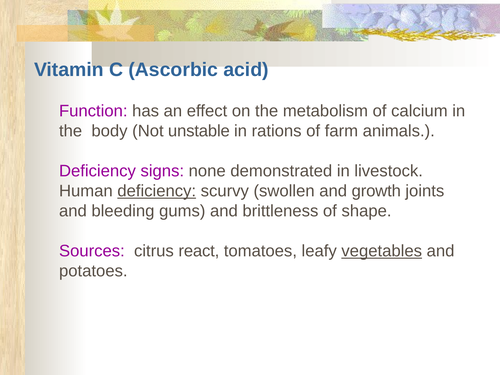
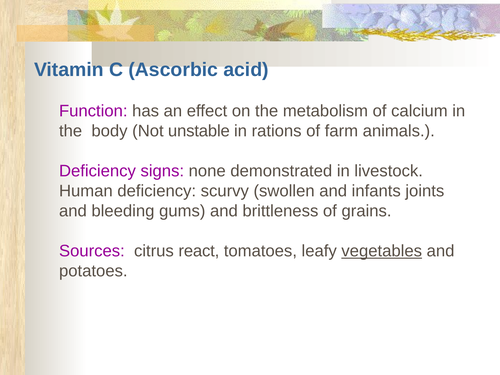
deficiency underline: present -> none (157, 191)
growth: growth -> infants (376, 191)
shape: shape -> grains (367, 211)
